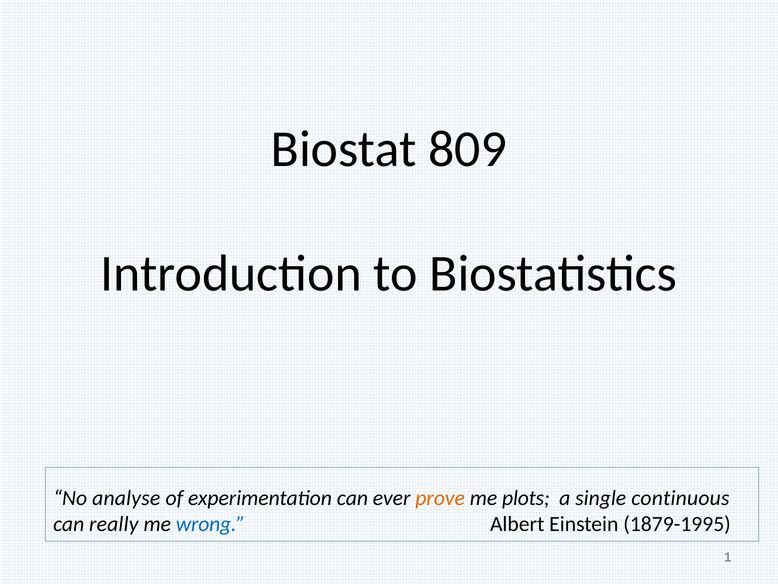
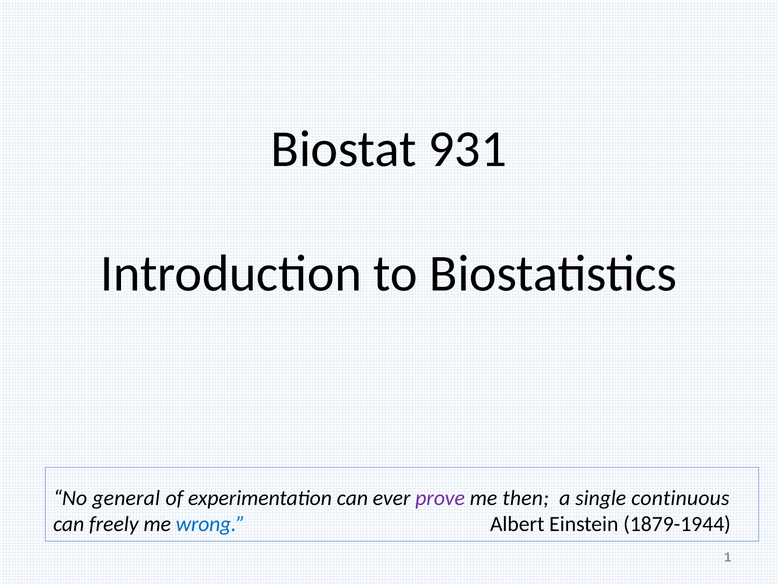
809: 809 -> 931 (467, 149)
analyse: analyse -> general (126, 498)
prove colour: orange -> purple (440, 498)
plots: plots -> then (526, 498)
really: really -> freely (114, 523)
1879-1995: 1879-1995 -> 1879-1944 (677, 523)
